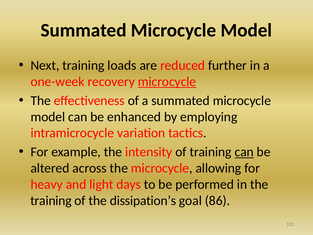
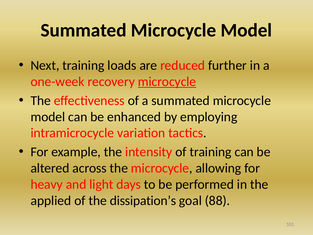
can underline: present -> none (244, 152)
training: training -> applied (51, 200)
86: 86 -> 88 (218, 200)
